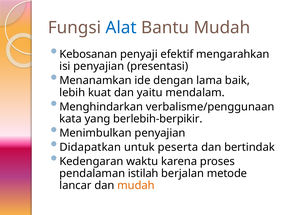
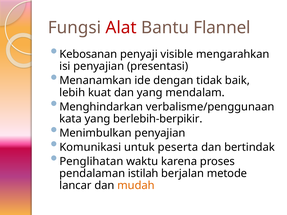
Alat colour: blue -> red (121, 28)
Bantu Mudah: Mudah -> Flannel (222, 28)
efektif: efektif -> visible (177, 54)
lama: lama -> tidak (209, 81)
dan yaitu: yaitu -> yang (150, 93)
Didapatkan: Didapatkan -> Komunikasi (90, 147)
Kedengaran: Kedengaran -> Penglihatan (91, 162)
